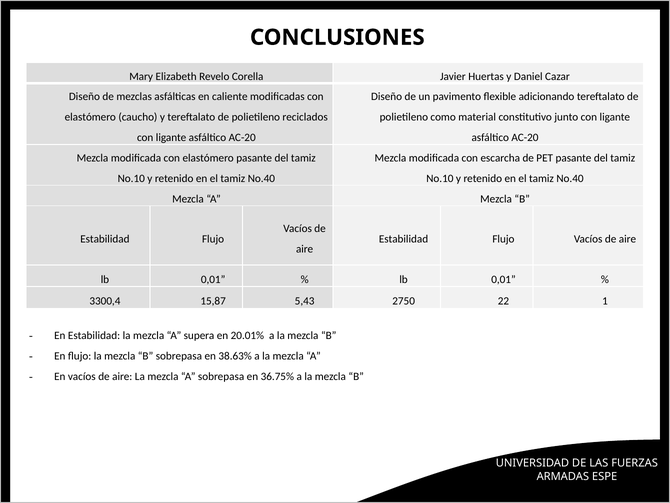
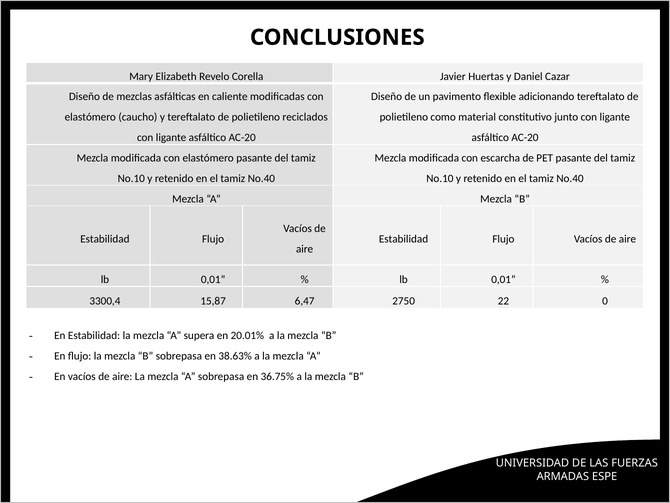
5,43: 5,43 -> 6,47 (305, 301)
1: 1 -> 0 (605, 301)
